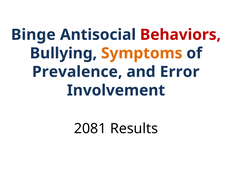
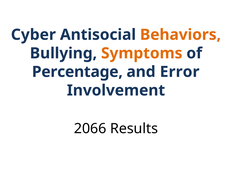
Binge: Binge -> Cyber (33, 35)
Behaviors colour: red -> orange (180, 35)
Prevalence: Prevalence -> Percentage (77, 72)
2081: 2081 -> 2066 (90, 129)
